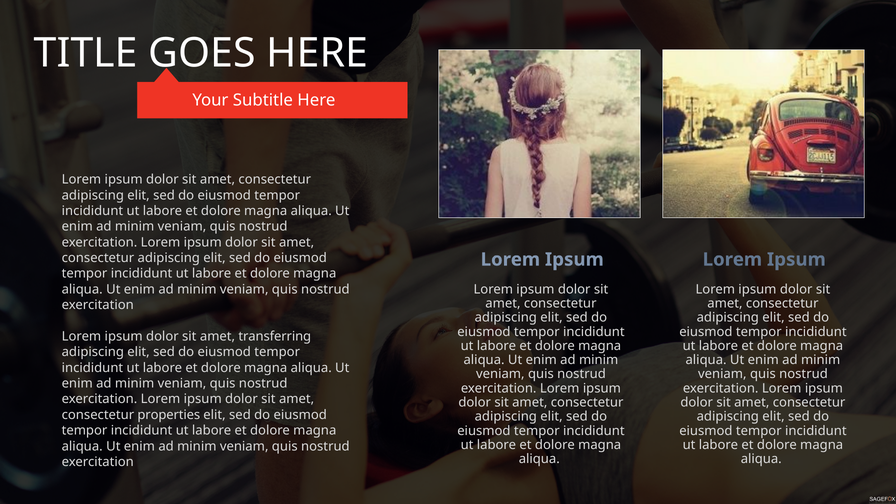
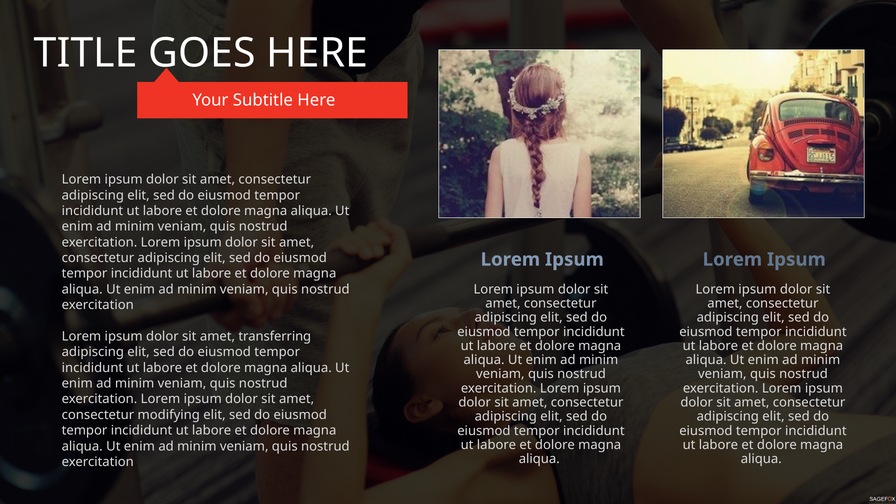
properties: properties -> modifying (169, 415)
